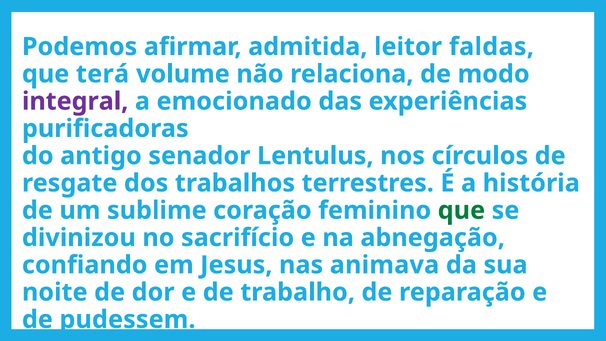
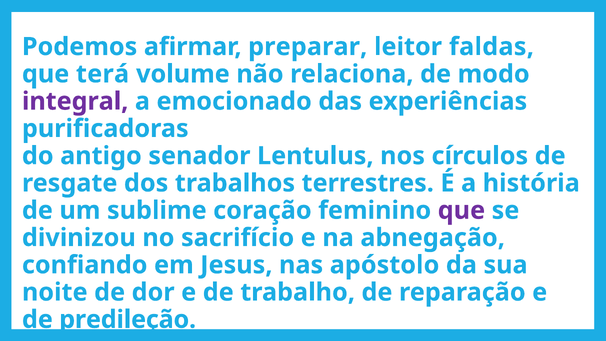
admitida: admitida -> preparar (308, 47)
que colour: green -> purple (461, 210)
animava: animava -> apóstolo (385, 265)
pudessem: pudessem -> predileção (128, 319)
